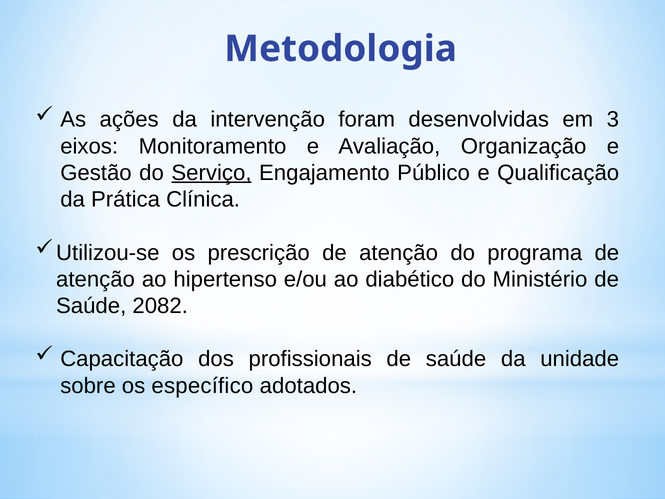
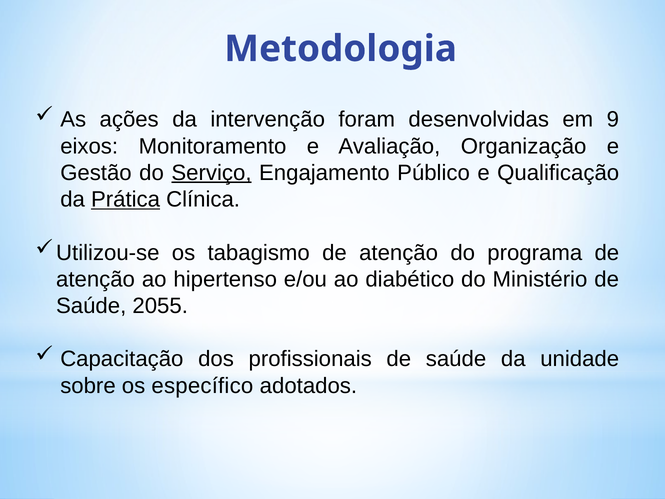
3: 3 -> 9 (613, 120)
Prática underline: none -> present (126, 199)
prescrição: prescrição -> tabagismo (259, 253)
2082: 2082 -> 2055 (160, 306)
